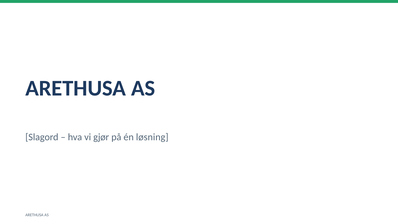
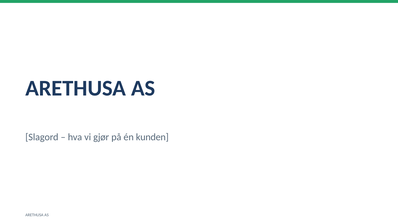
løsning: løsning -> kunden (152, 137)
